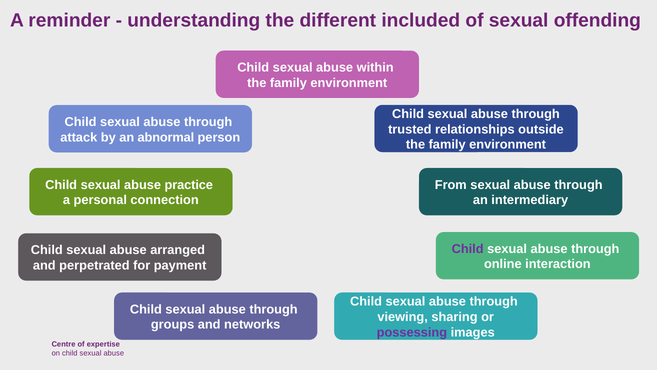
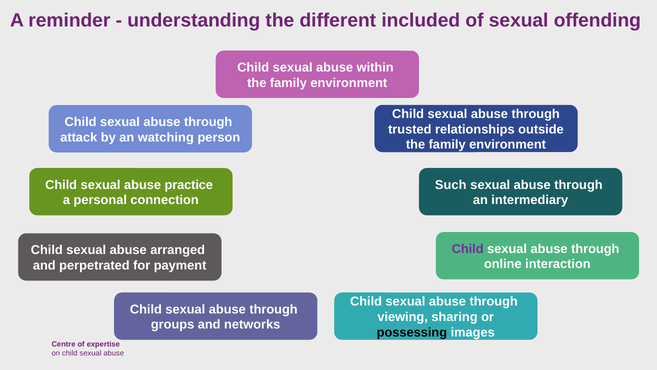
abnormal: abnormal -> watching (166, 137)
From: From -> Such (451, 185)
possessing colour: purple -> black (412, 332)
